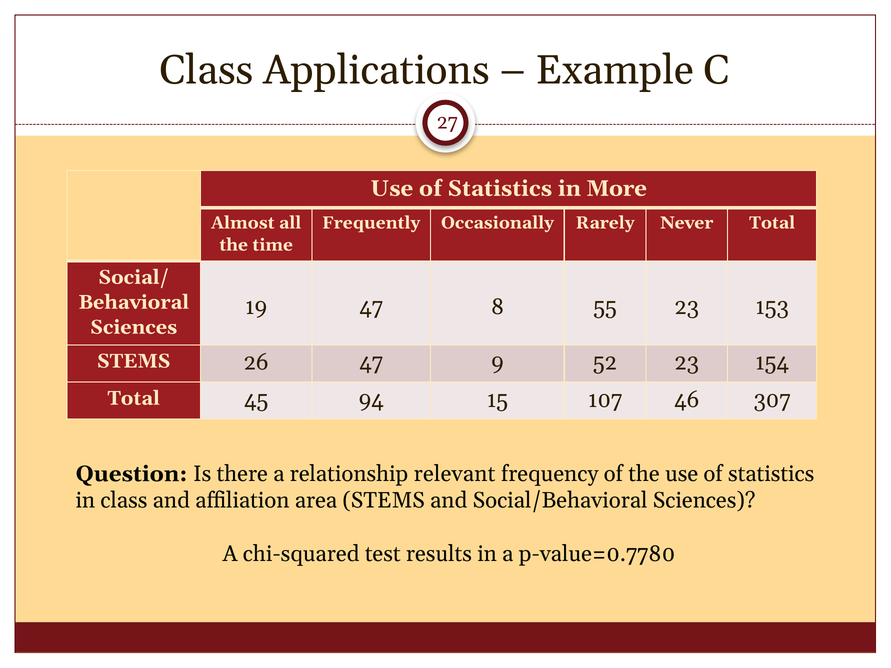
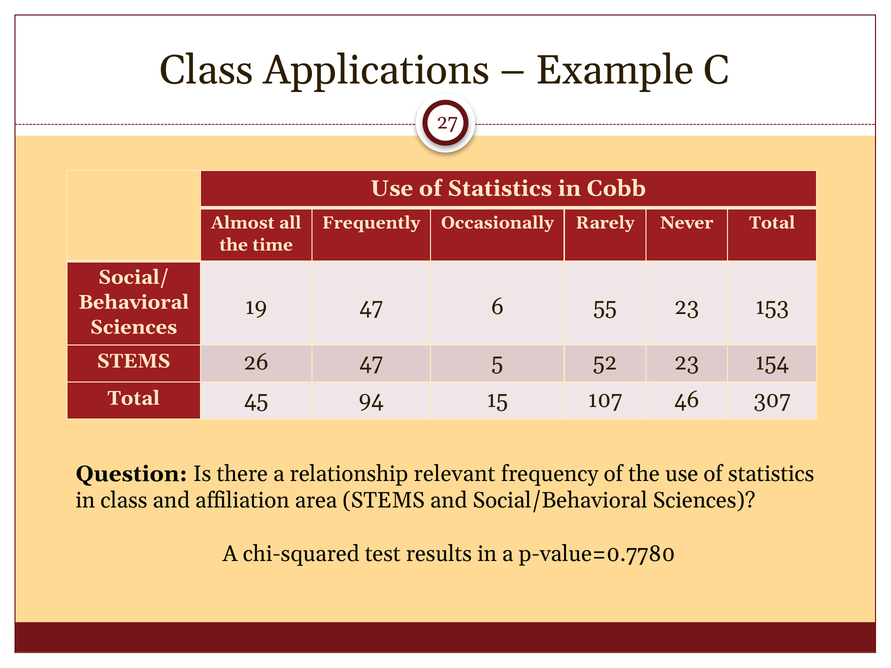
More: More -> Cobb (616, 188)
8: 8 -> 6 (497, 307)
9: 9 -> 5 (497, 363)
